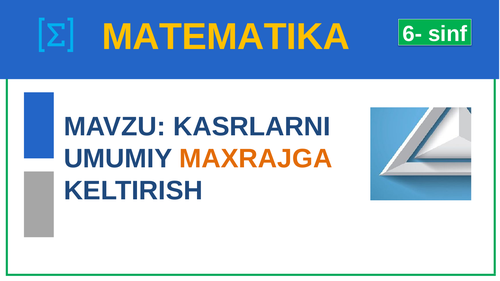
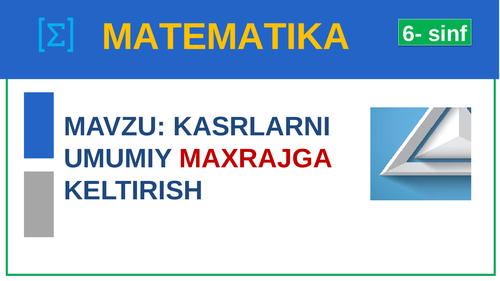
MAXRAJGA colour: orange -> red (256, 159)
